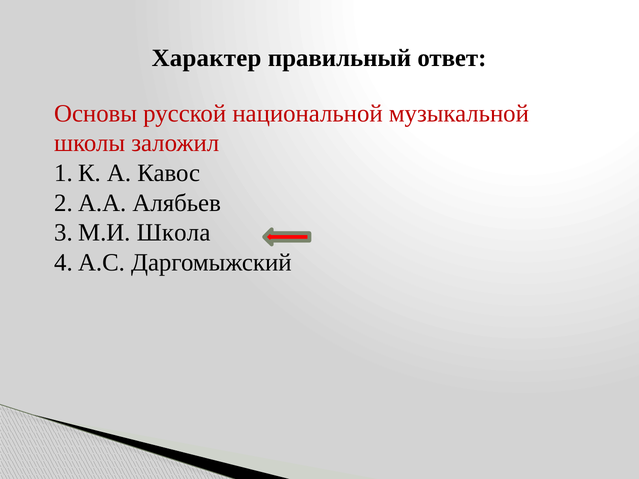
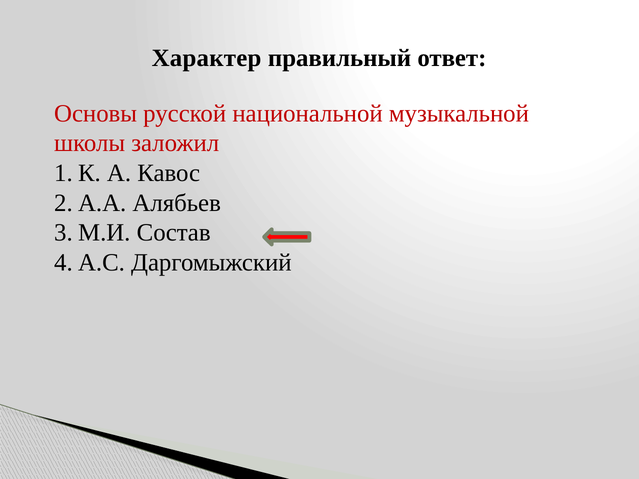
Школа: Школа -> Состав (174, 233)
